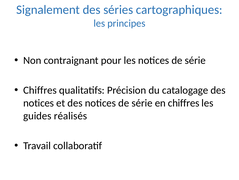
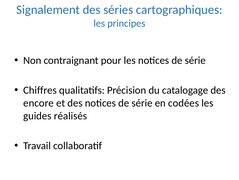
notices: notices -> encore (39, 103)
en chiffres: chiffres -> codées (184, 103)
